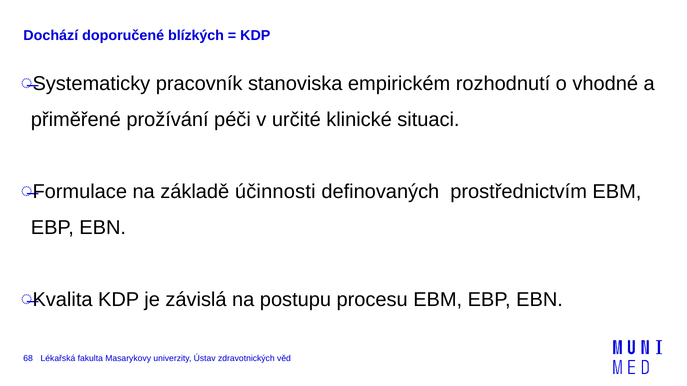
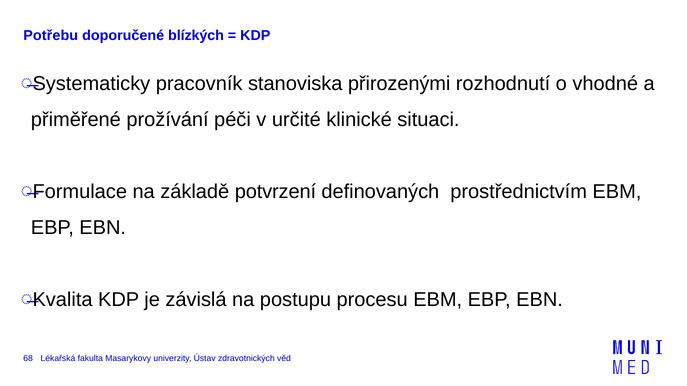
Dochází: Dochází -> Potřebu (51, 35)
empirickém: empirickém -> přirozenými (399, 84)
účinnosti: účinnosti -> potvrzení (275, 192)
